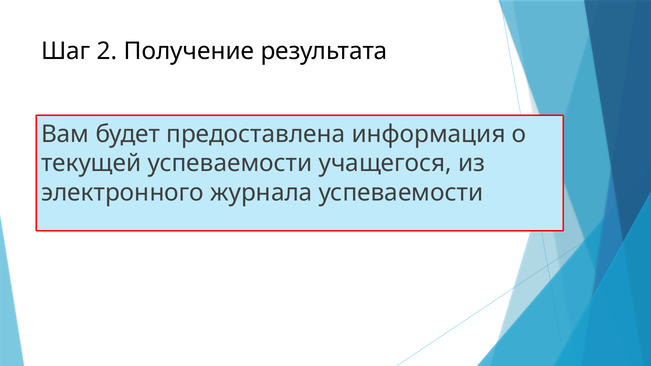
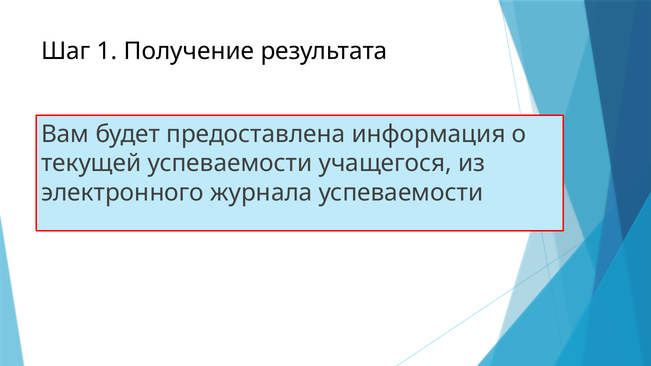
2: 2 -> 1 (107, 51)
